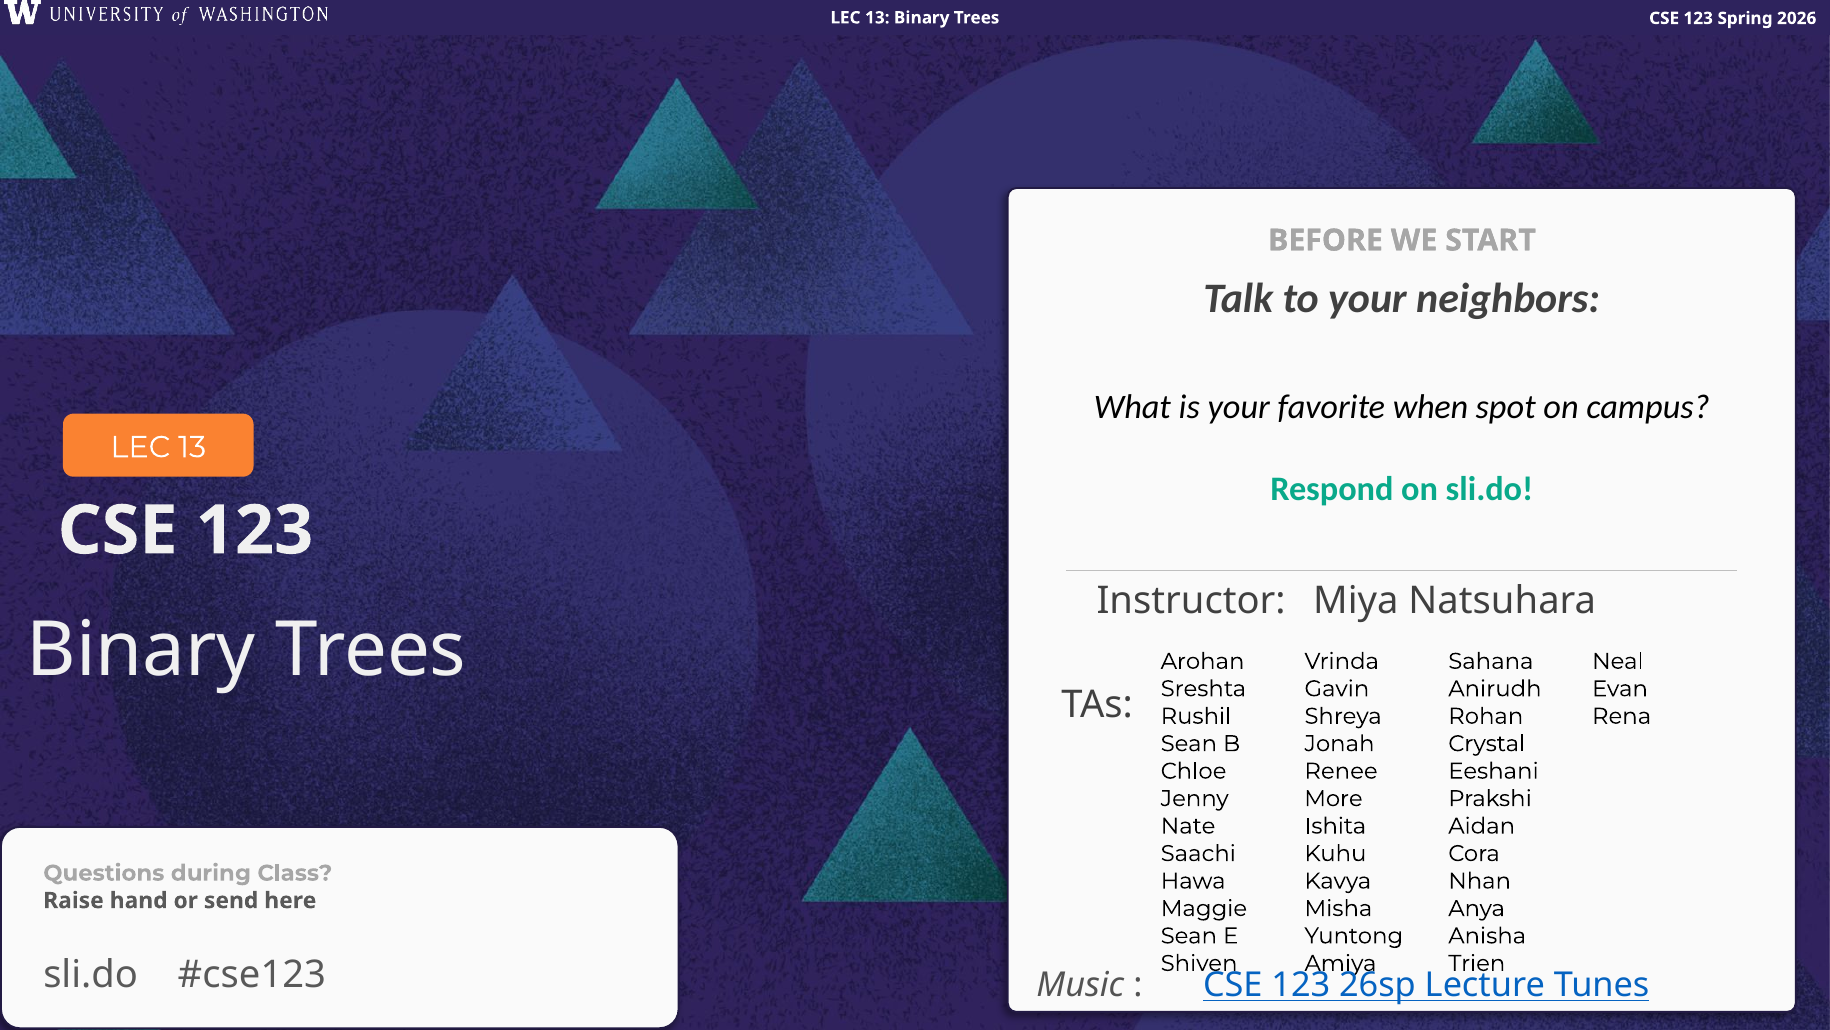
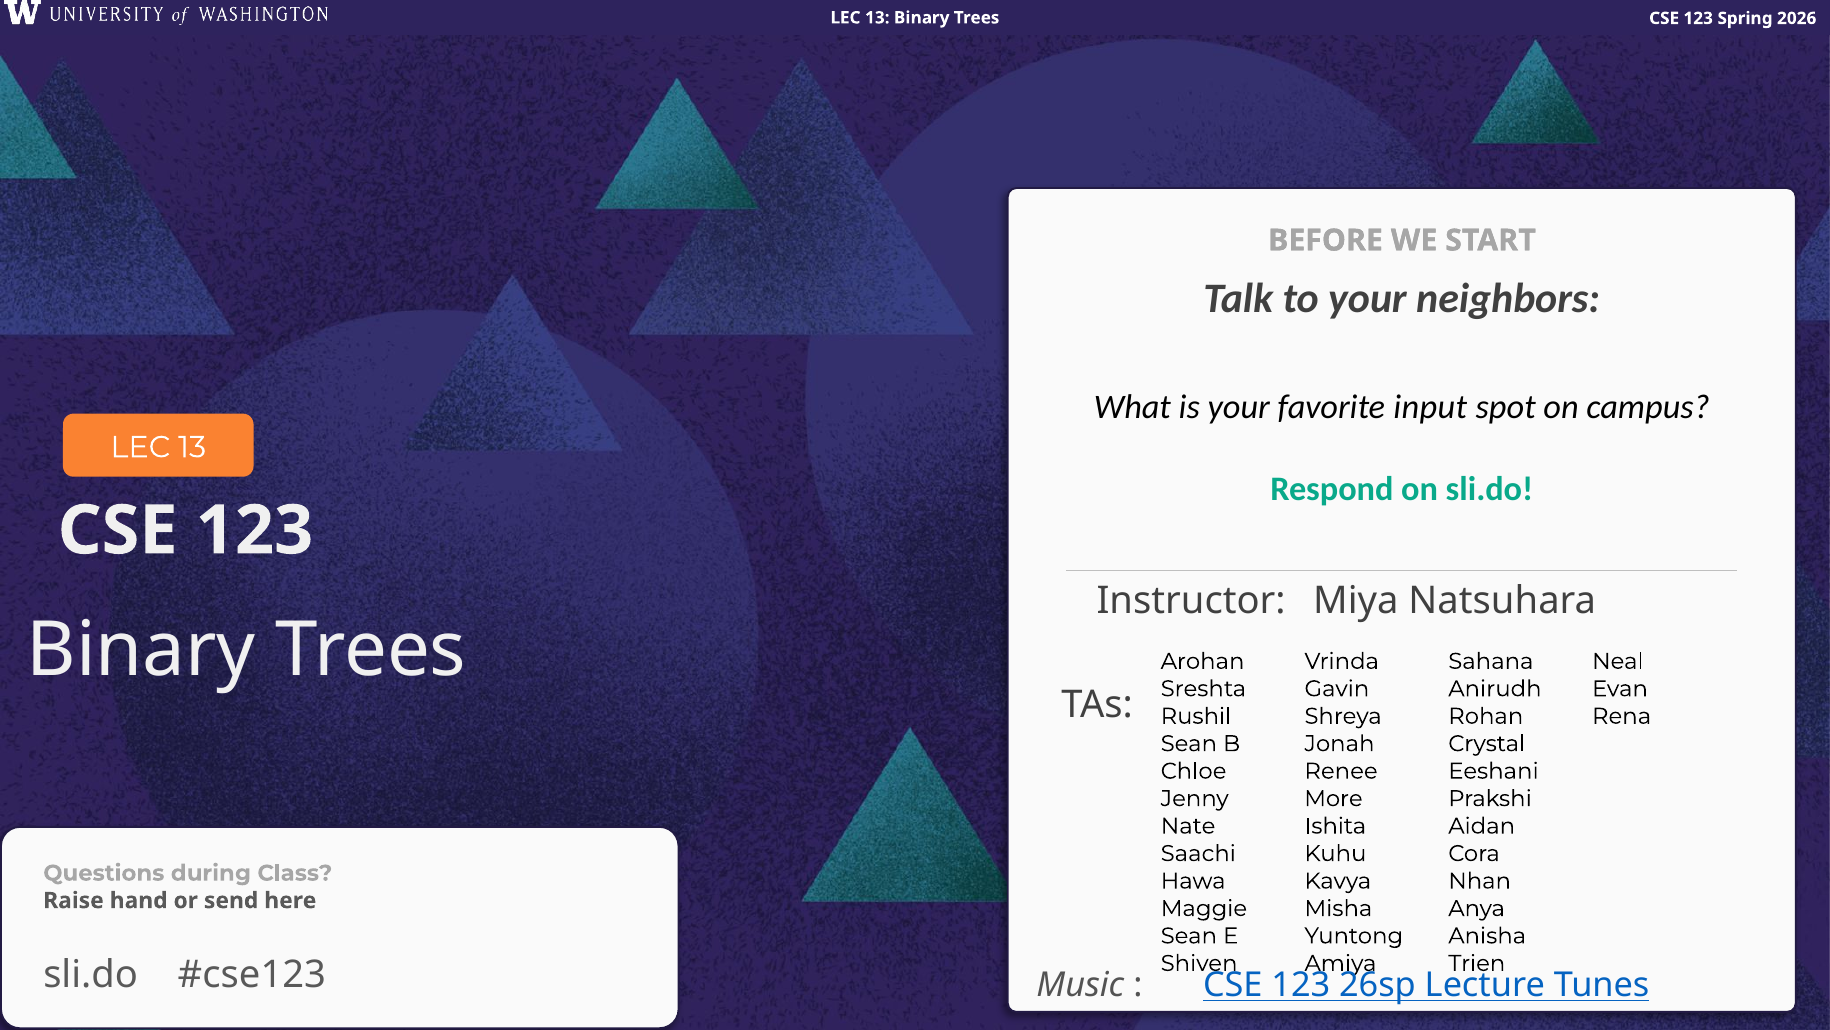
when: when -> input (1430, 407)
